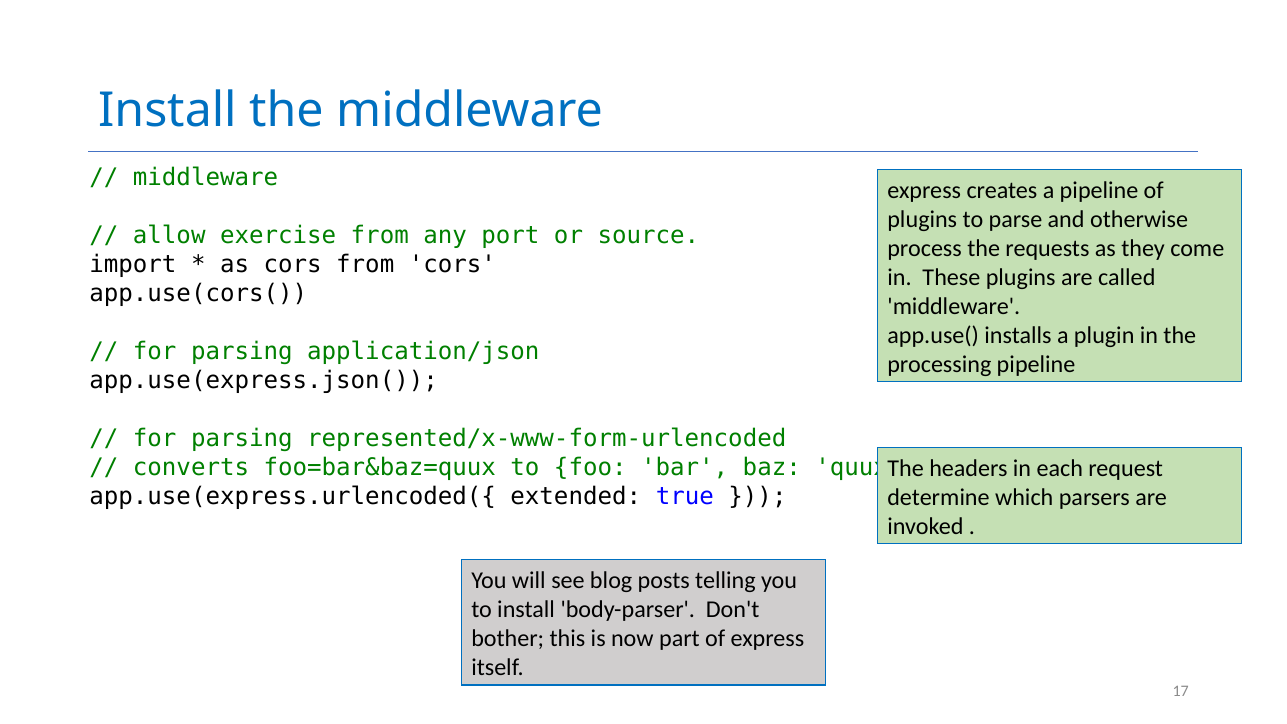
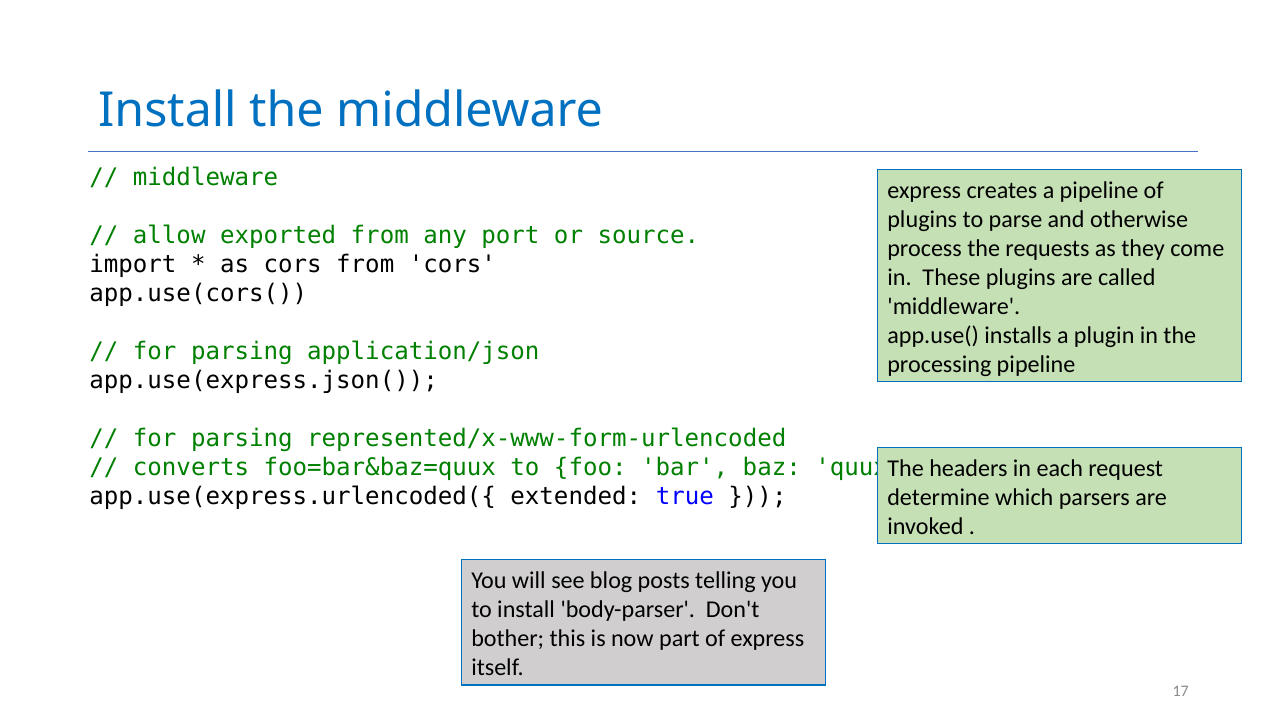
exercise: exercise -> exported (278, 235)
